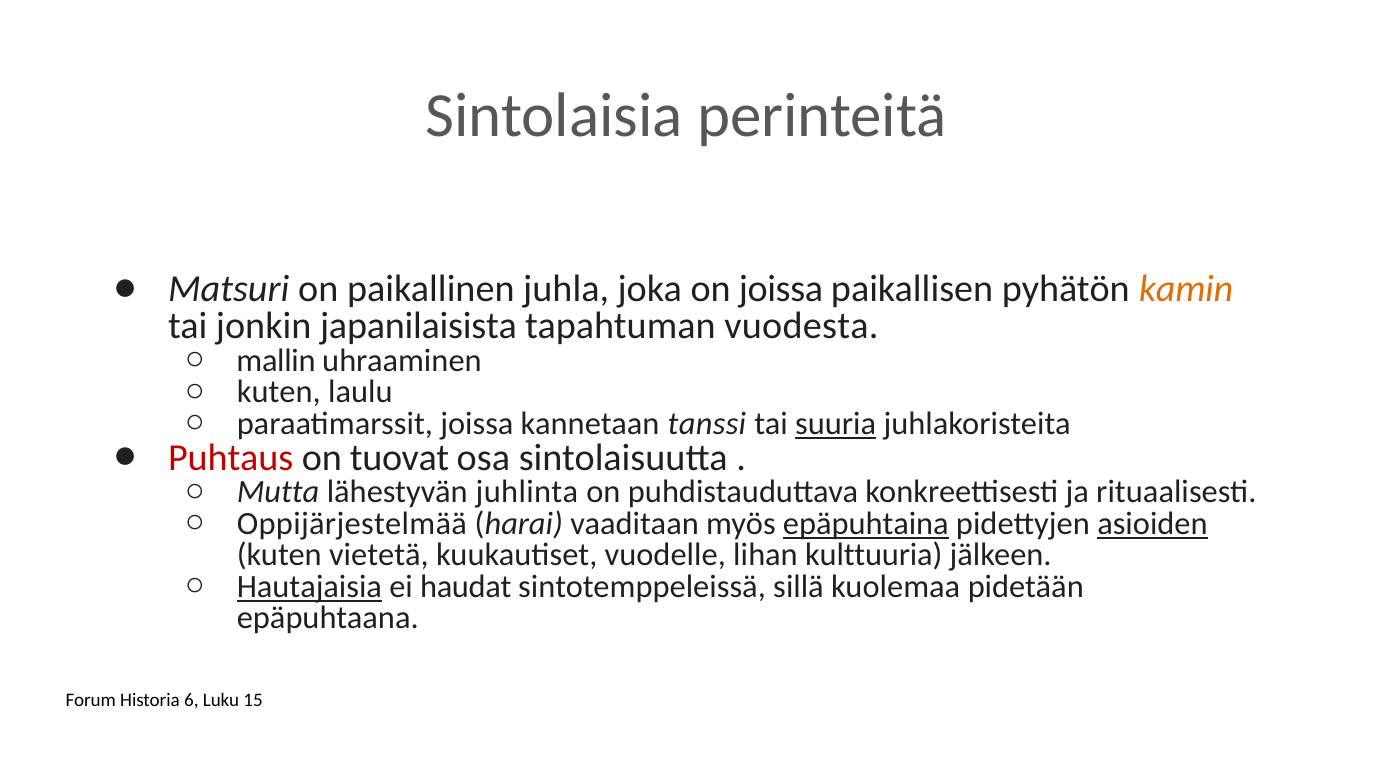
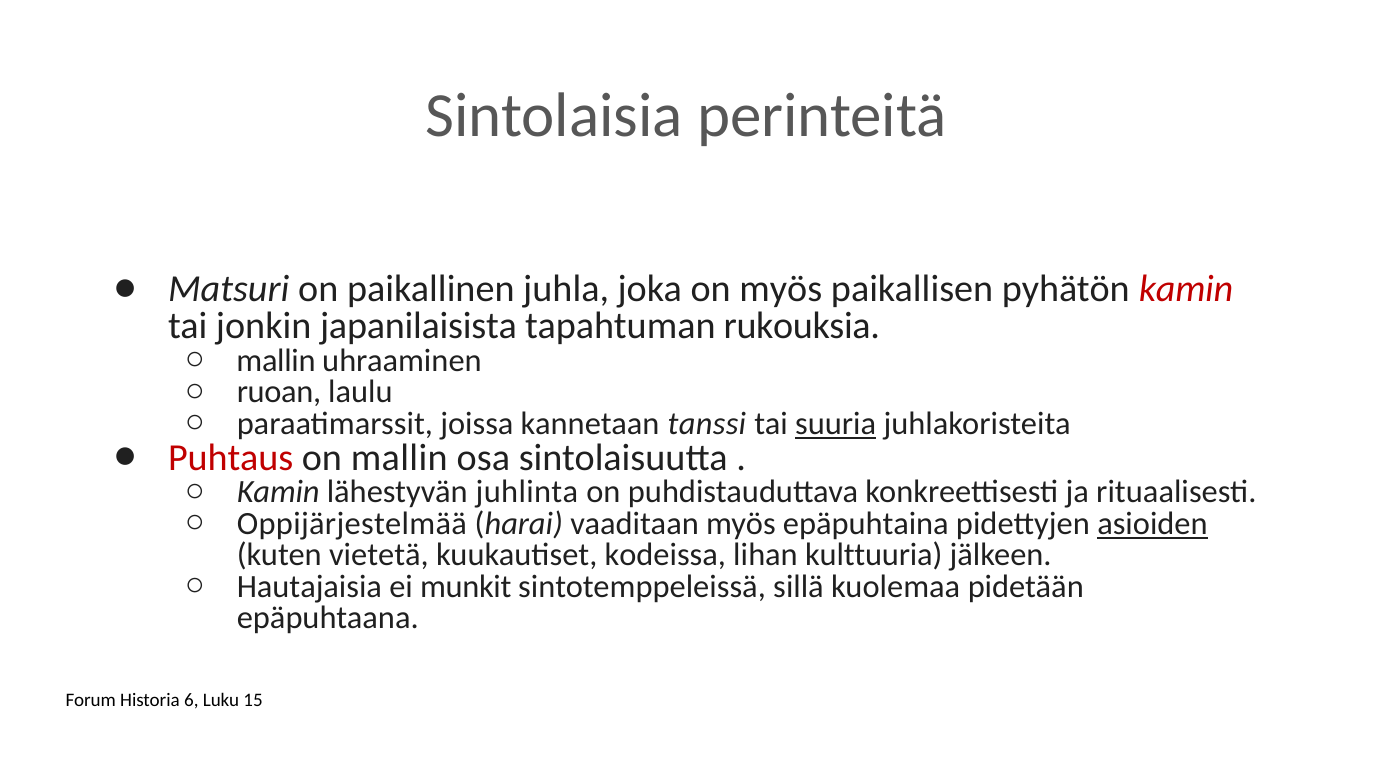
on joissa: joissa -> myös (781, 289)
kamin colour: orange -> red (1186, 289)
vuodesta: vuodesta -> rukouksia (802, 326)
kuten: kuten -> ruoan (279, 392)
on tuovat: tuovat -> mallin (399, 458)
Mutta: Mutta -> Kamin (278, 492)
epäpuhtaina underline: present -> none (866, 524)
vuodelle: vuodelle -> kodeissa (665, 555)
Hautajaisia underline: present -> none (309, 587)
haudat: haudat -> munkit (466, 587)
